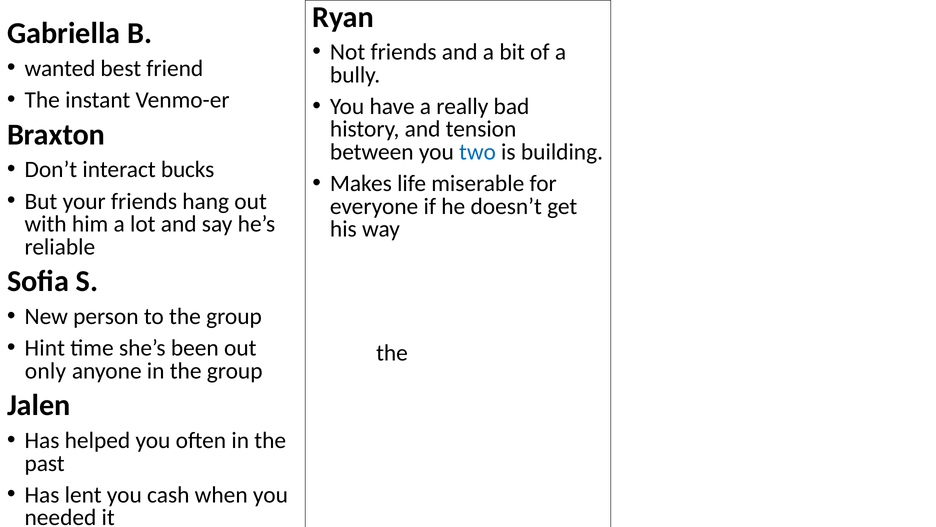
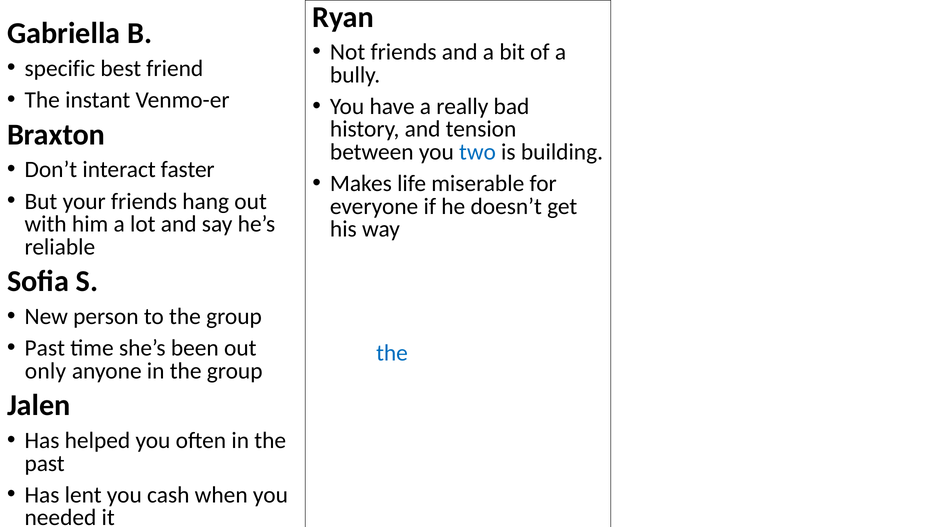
wanted: wanted -> specific (60, 68)
bucks: bucks -> faster (188, 170)
Hint: Hint -> Past (45, 348)
the colour: black -> blue (392, 353)
